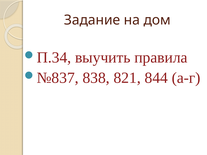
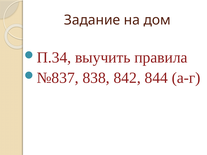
821: 821 -> 842 (127, 78)
